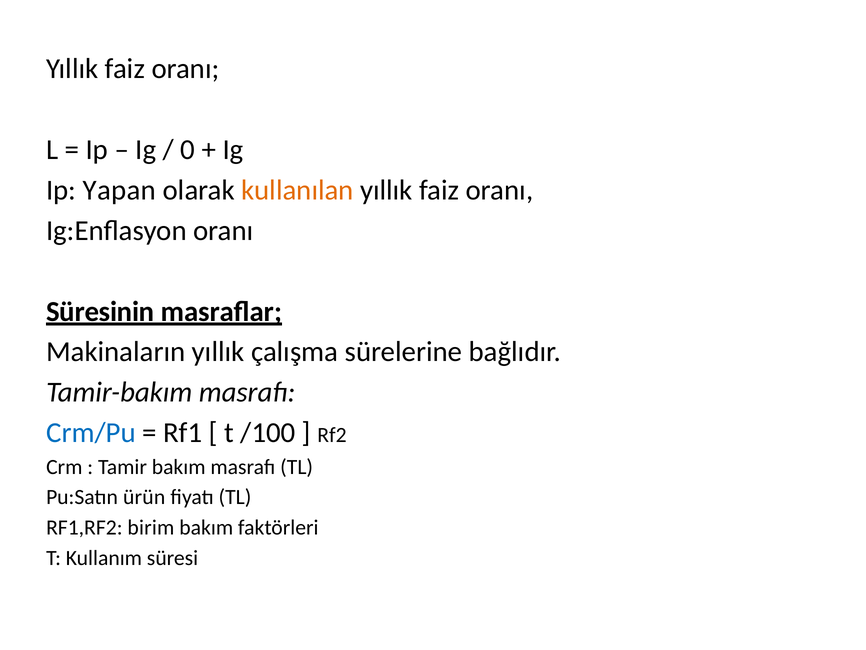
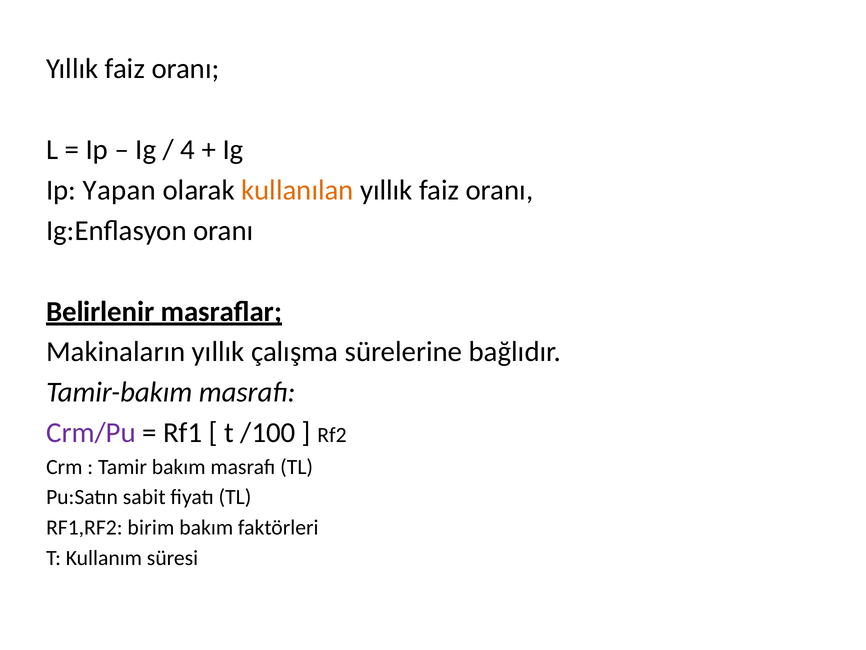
0: 0 -> 4 (188, 150)
Süresinin: Süresinin -> Belirlenir (100, 311)
Crm/Pu colour: blue -> purple (91, 432)
ürün: ürün -> sabit (144, 497)
